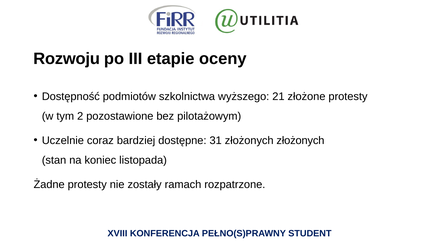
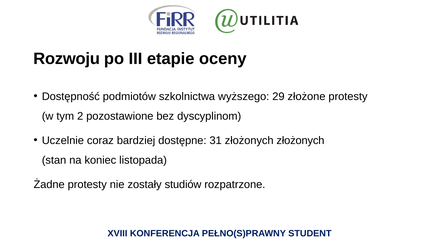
21: 21 -> 29 (278, 96)
pilotażowym: pilotażowym -> dyscyplinom (209, 116)
ramach: ramach -> studiów (183, 185)
